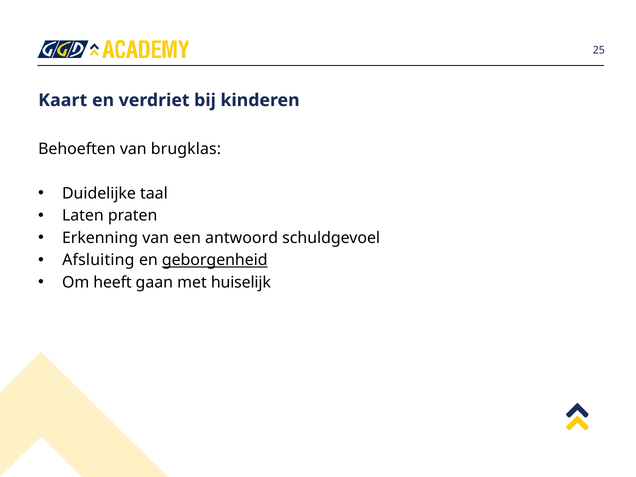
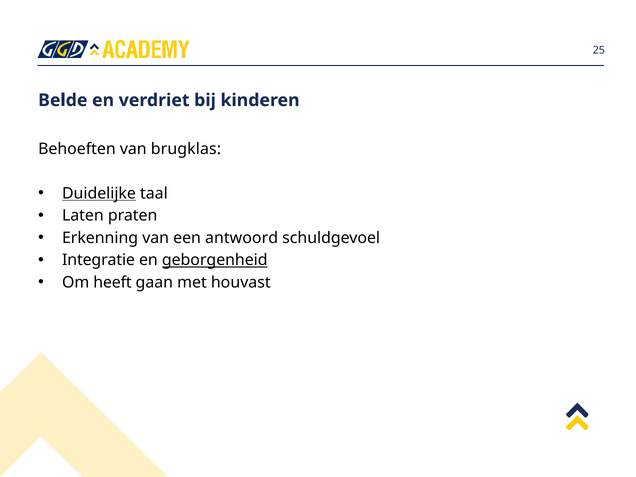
Kaart: Kaart -> Belde (63, 100)
Duidelijke underline: none -> present (99, 193)
Afsluiting: Afsluiting -> Integratie (98, 260)
huiselijk: huiselijk -> houvast (241, 282)
